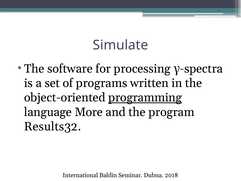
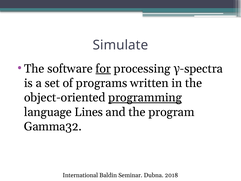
for underline: none -> present (103, 69)
More: More -> Lines (89, 112)
Results32: Results32 -> Gamma32 (53, 126)
